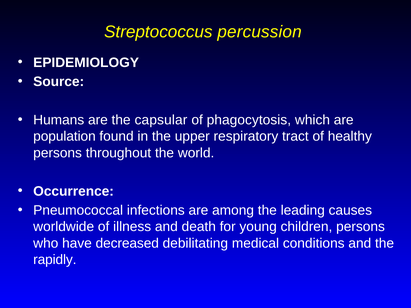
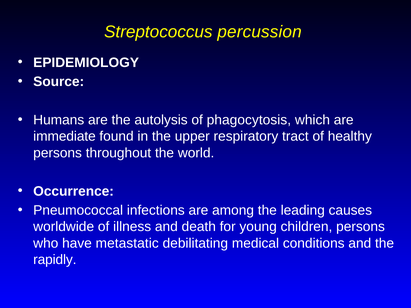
capsular: capsular -> autolysis (161, 120)
population: population -> immediate (64, 137)
decreased: decreased -> metastatic (127, 243)
